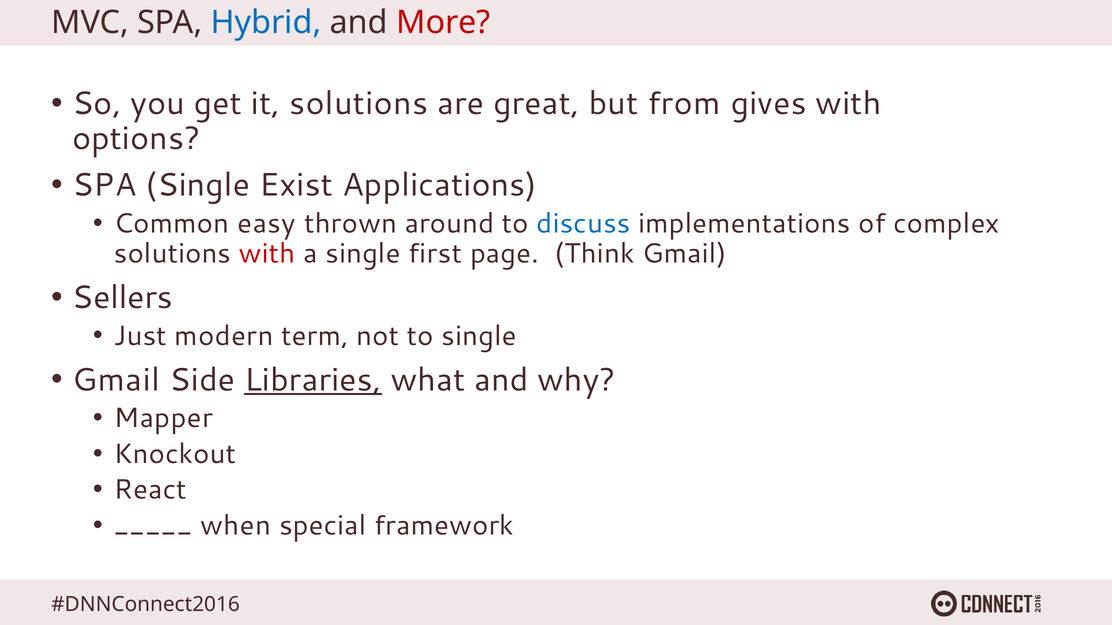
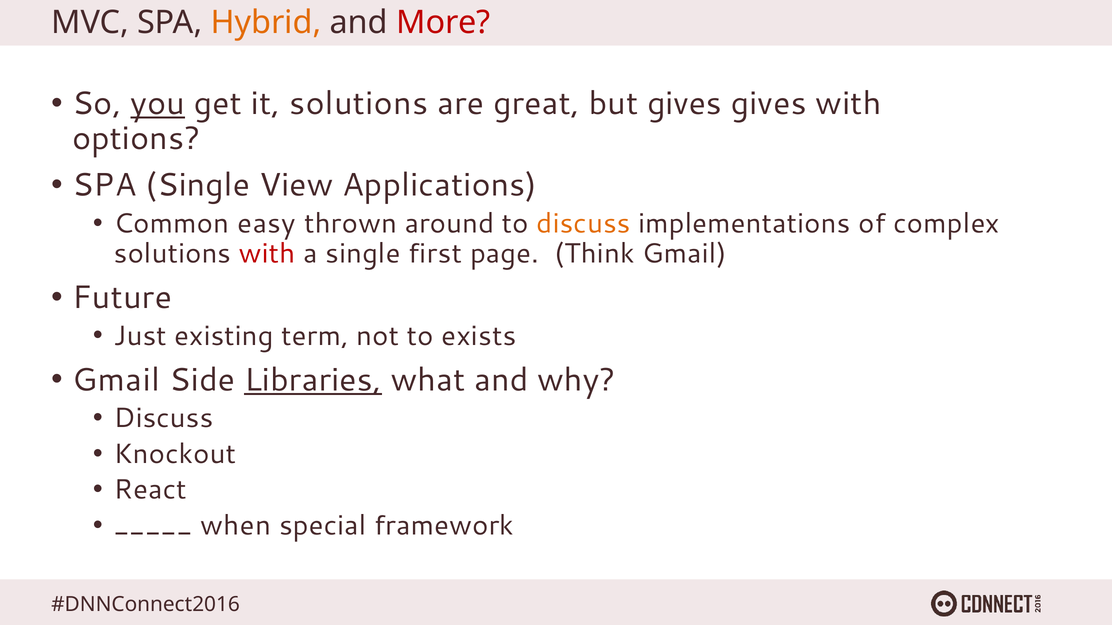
Hybrid colour: blue -> orange (266, 23)
you underline: none -> present (158, 104)
but from: from -> gives (685, 104)
Exist: Exist -> View (296, 185)
discuss colour: blue -> orange (584, 224)
Sellers: Sellers -> Future (122, 298)
modern: modern -> existing (224, 336)
to single: single -> exists (479, 336)
Mapper: Mapper -> Discuss (164, 419)
